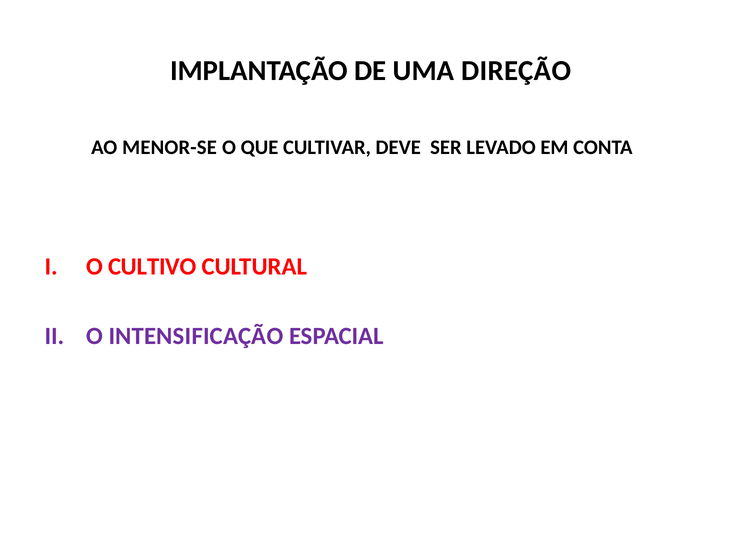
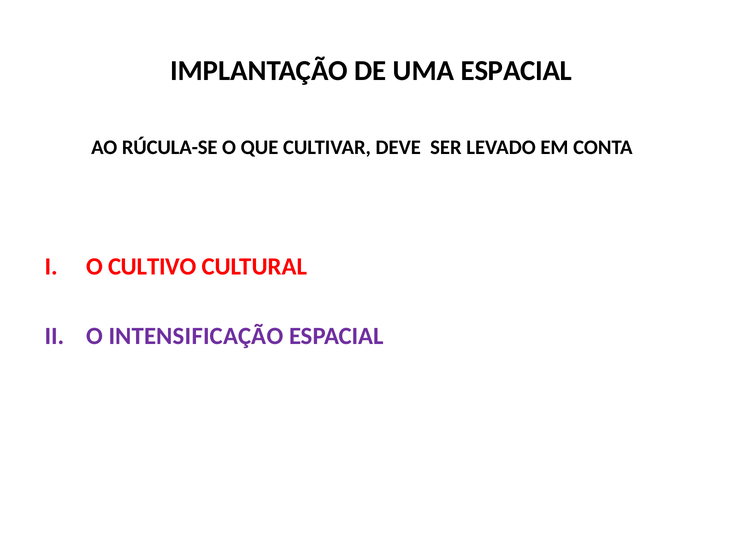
UMA DIREÇÃO: DIREÇÃO -> ESPACIAL (516, 71)
MENOR-SE: MENOR-SE -> RÚCULA-SE (170, 147)
